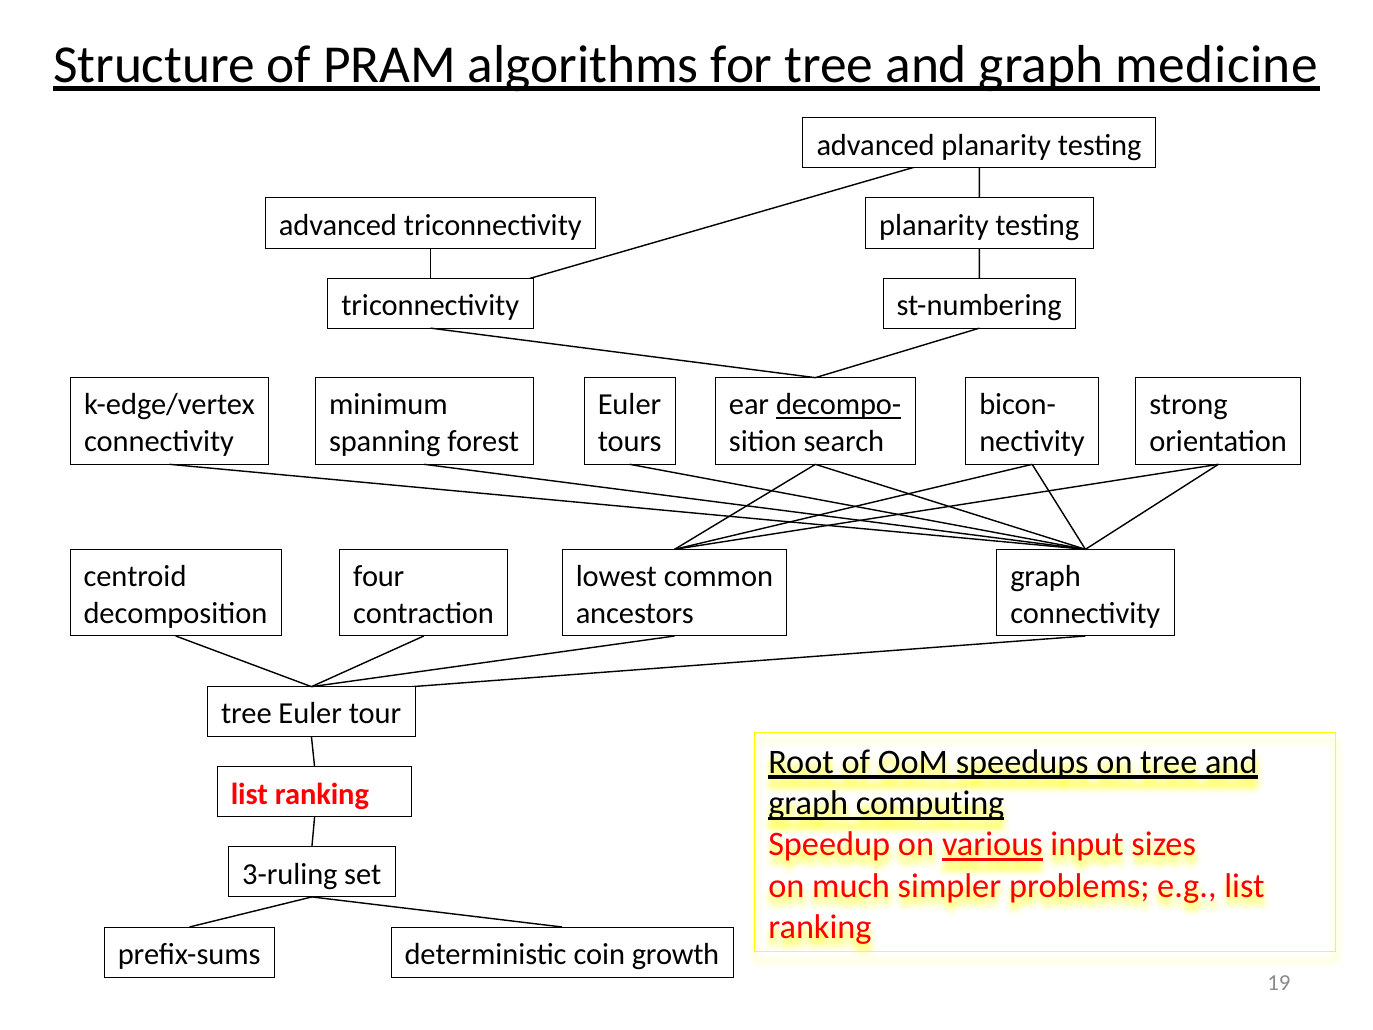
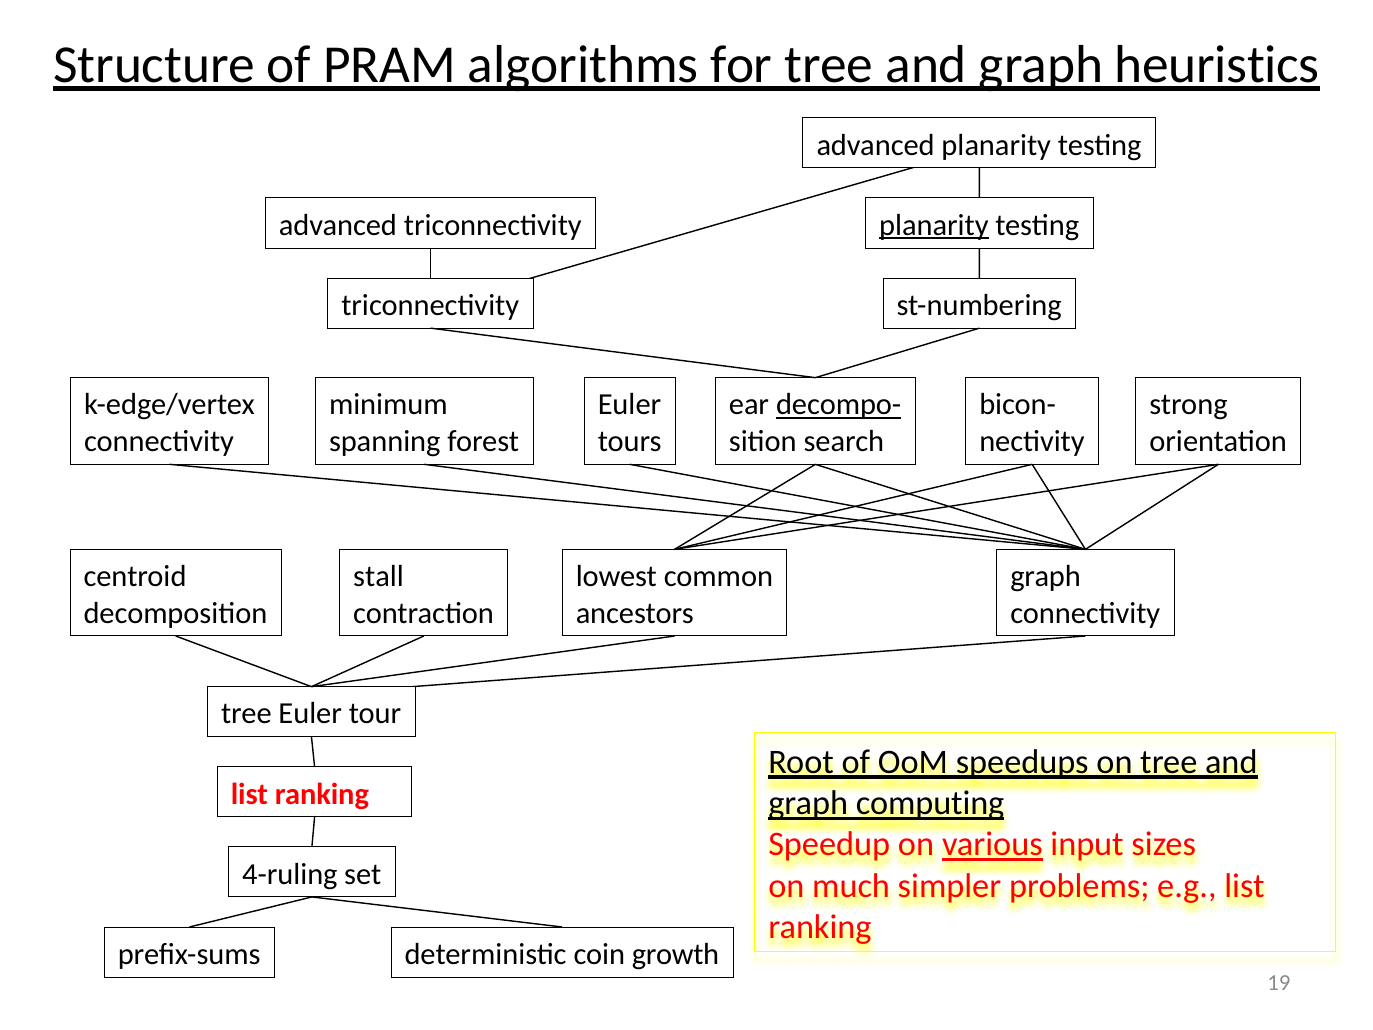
medicine: medicine -> heuristics (1217, 65)
planarity underline: none -> present (934, 225)
four: four -> stall (378, 576)
3-ruling: 3-ruling -> 4-ruling (290, 874)
